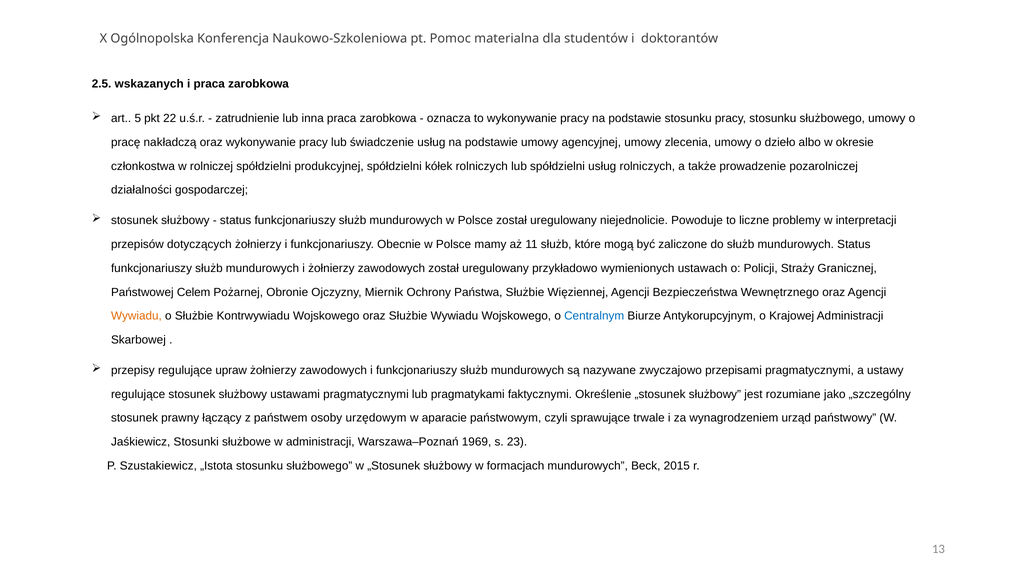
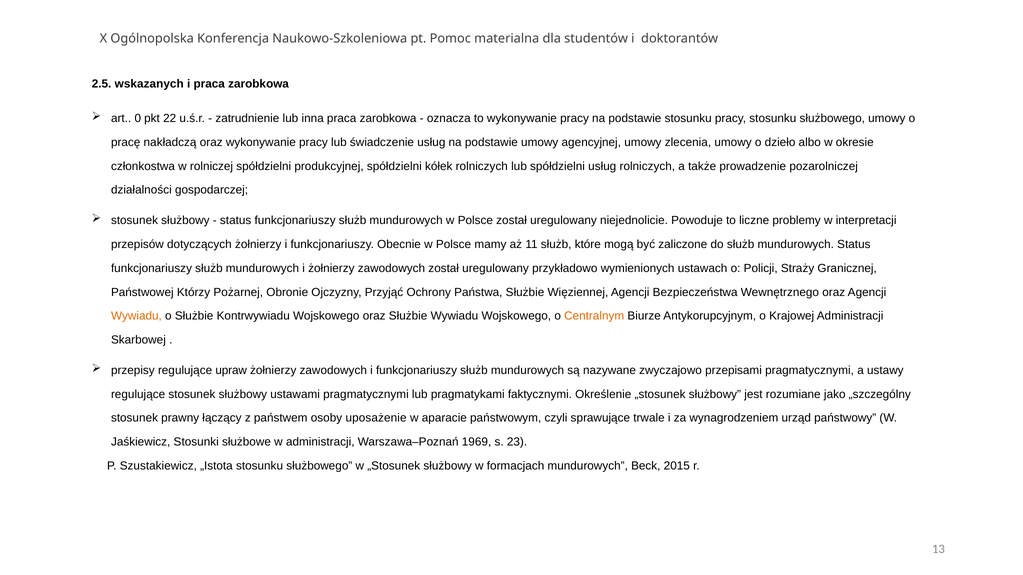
5: 5 -> 0 (138, 118)
Celem: Celem -> Którzy (194, 292)
Miernik: Miernik -> Przyjąć (384, 292)
Centralnym colour: blue -> orange (594, 316)
urzędowym: urzędowym -> uposażenie (376, 418)
